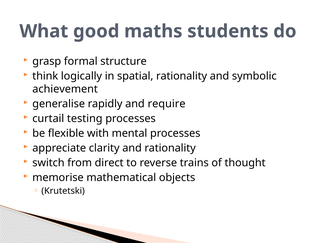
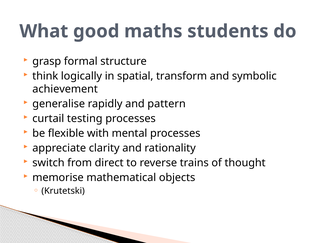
spatial rationality: rationality -> transform (182, 76)
require: require -> pattern (167, 104)
